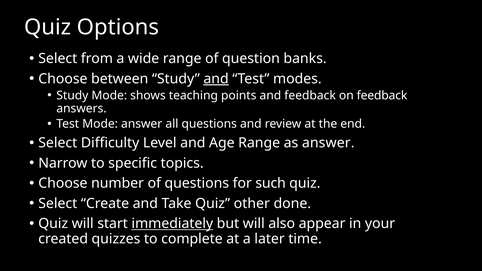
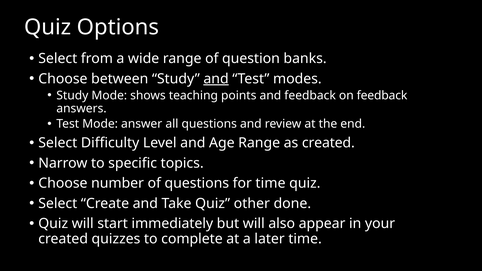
as answer: answer -> created (328, 143)
for such: such -> time (270, 183)
immediately underline: present -> none (172, 224)
